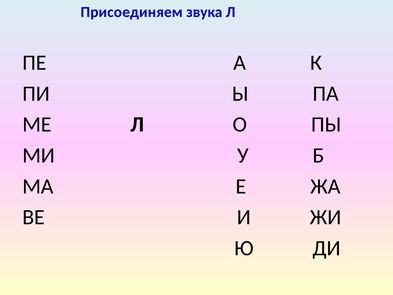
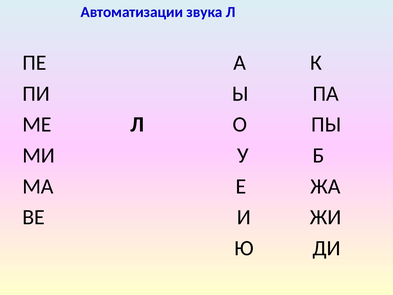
Присоединяем: Присоединяем -> Автоматизации (132, 12)
